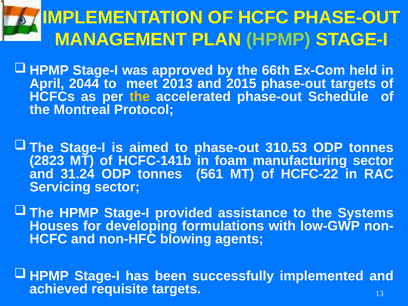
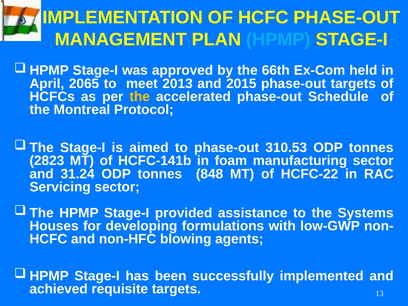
HPMP colour: light green -> light blue (278, 39)
2044: 2044 -> 2065 (84, 84)
561: 561 -> 848 (210, 174)
